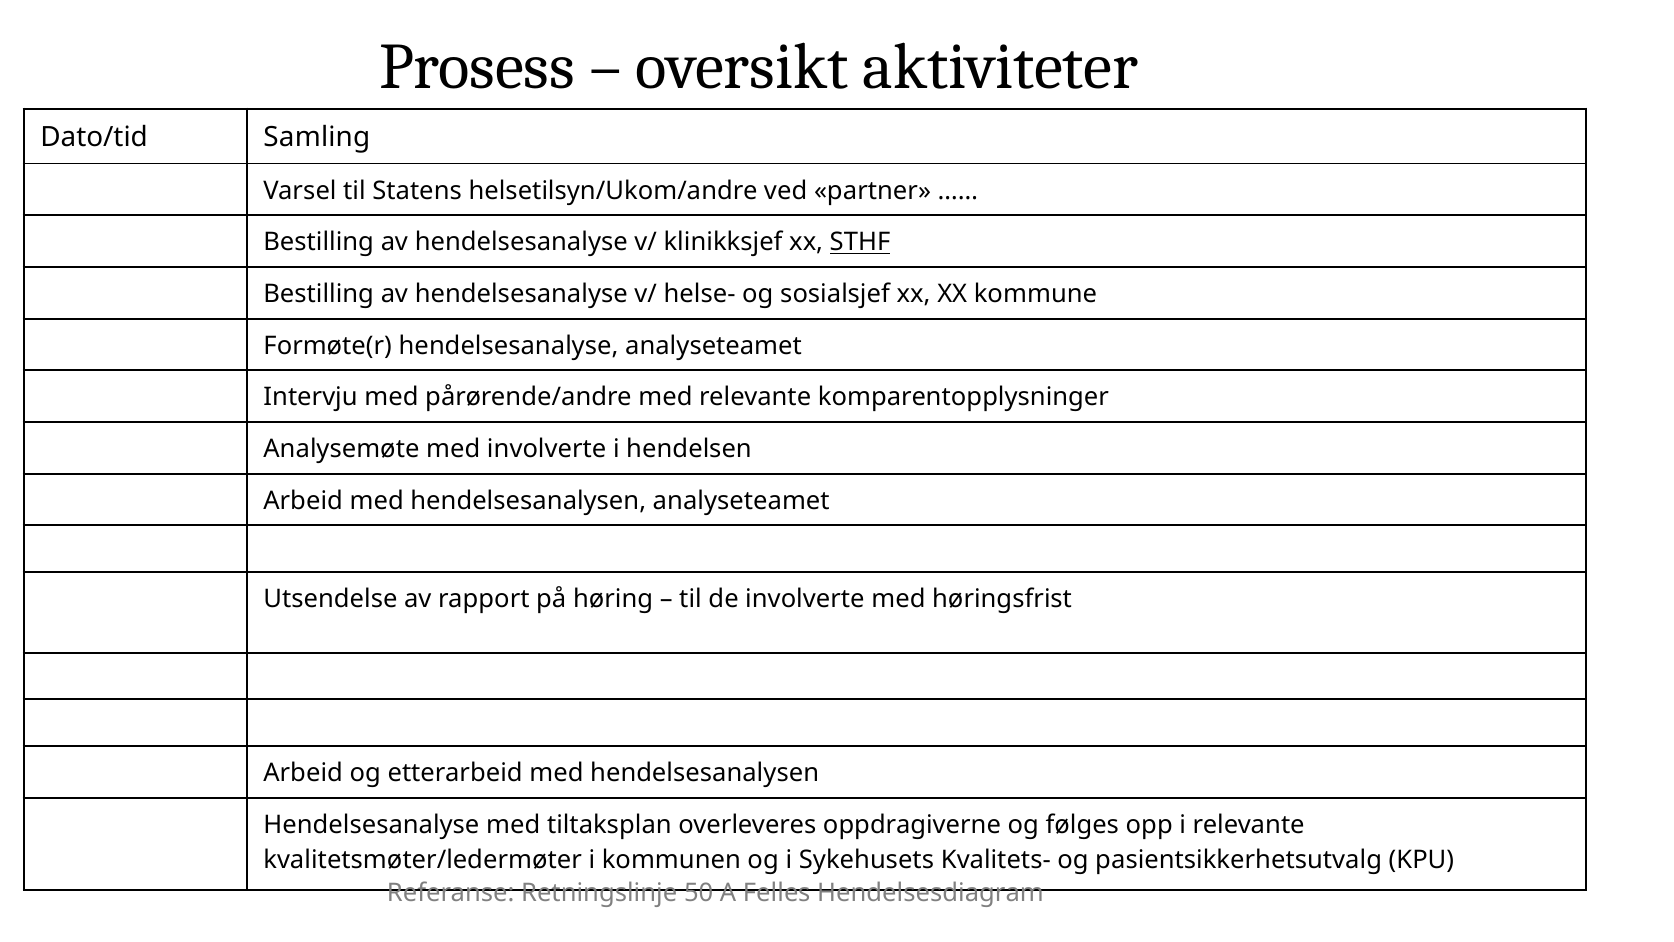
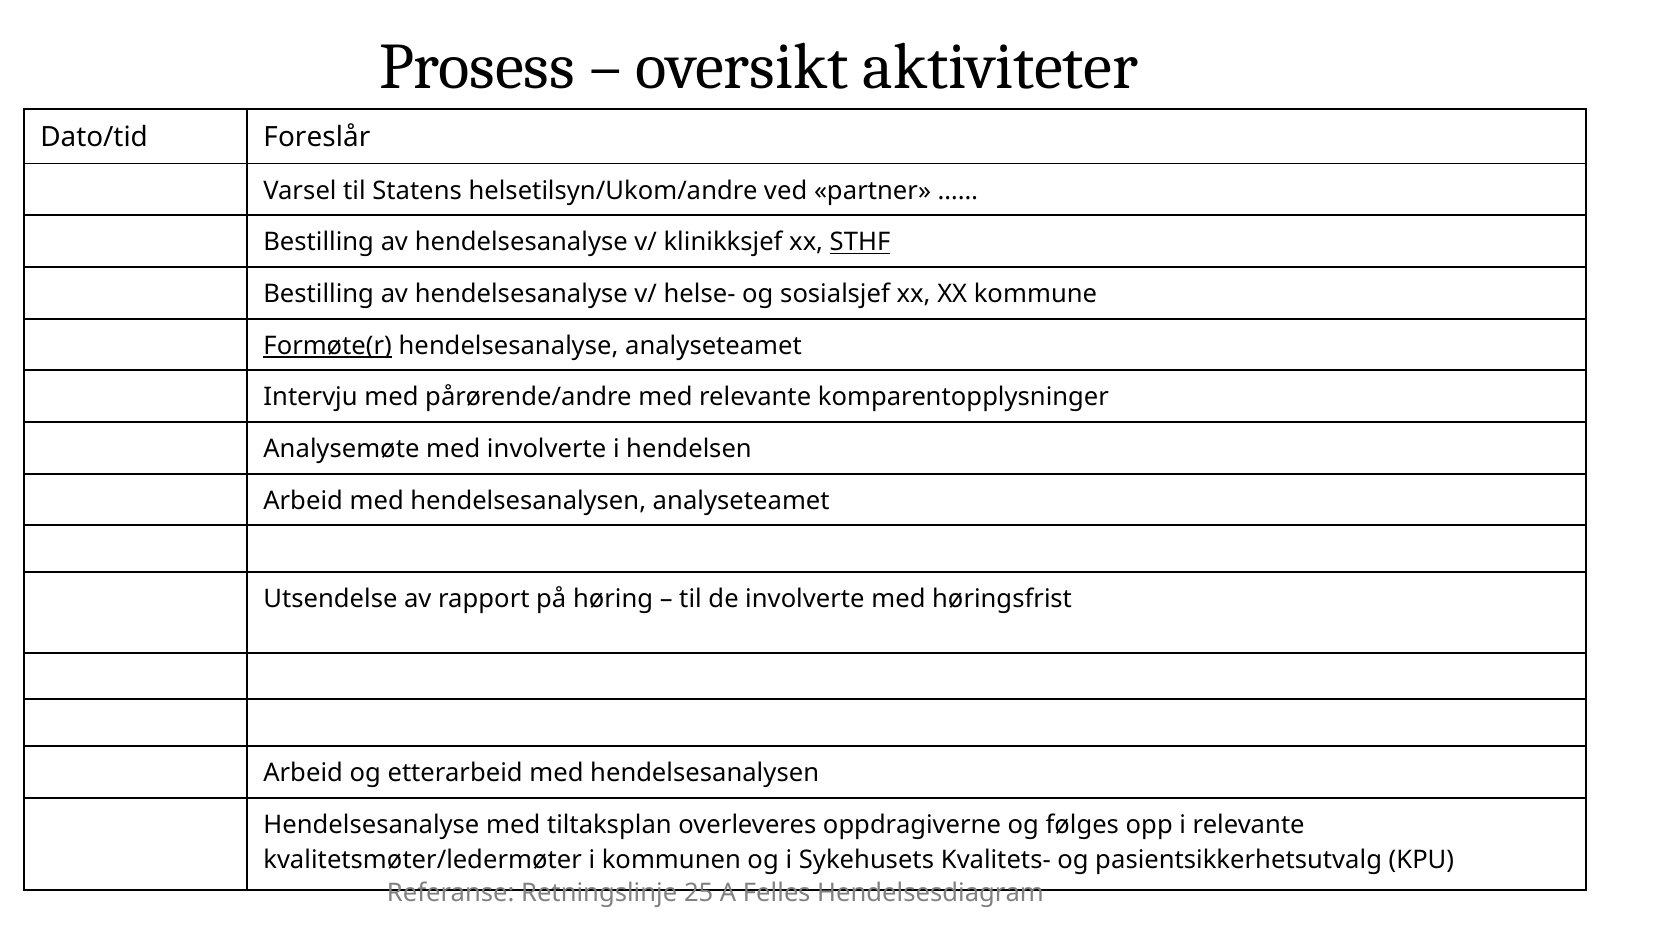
Samling: Samling -> Foreslår (317, 138)
Formøte(r underline: none -> present (328, 346)
50: 50 -> 25 (699, 893)
